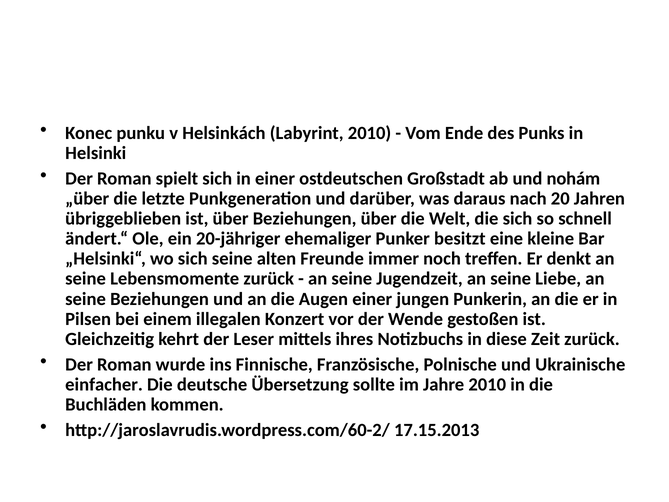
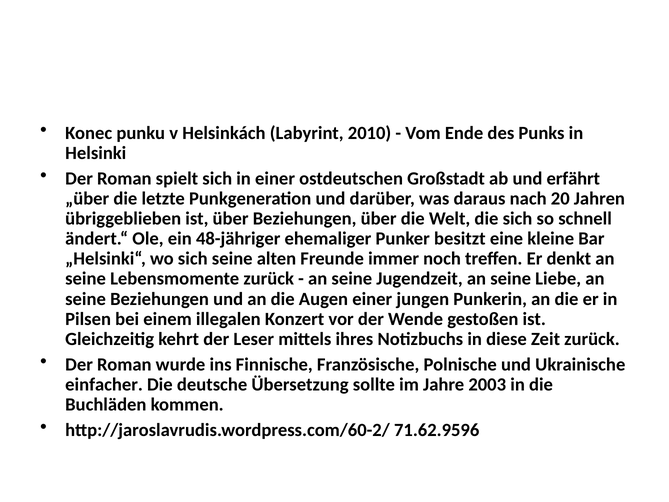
nohám: nohám -> erfährt (573, 178)
20-jähriger: 20-jähriger -> 48-jähriger (238, 239)
Jahre 2010: 2010 -> 2003 (487, 384)
17.15.2013: 17.15.2013 -> 71.62.9596 (437, 430)
